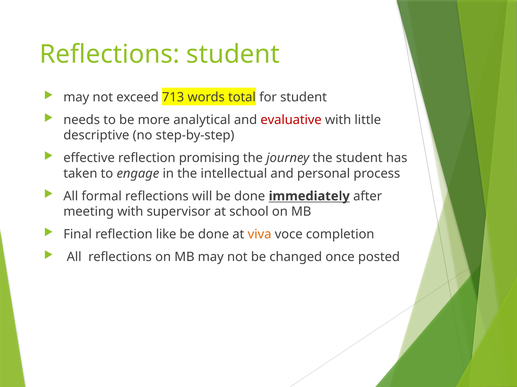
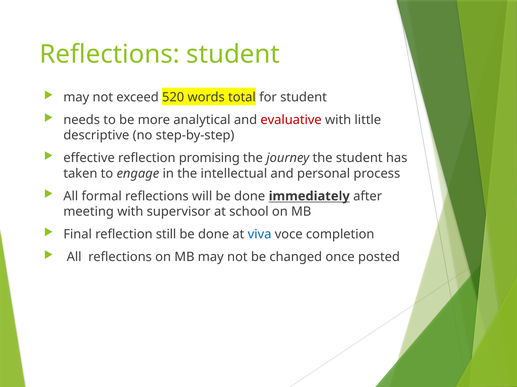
713: 713 -> 520 (173, 97)
like: like -> still (166, 235)
viva colour: orange -> blue (260, 235)
